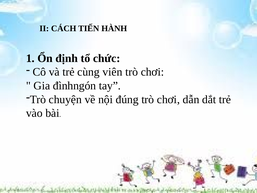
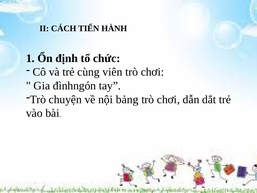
đúng: đúng -> bảng (127, 99)
